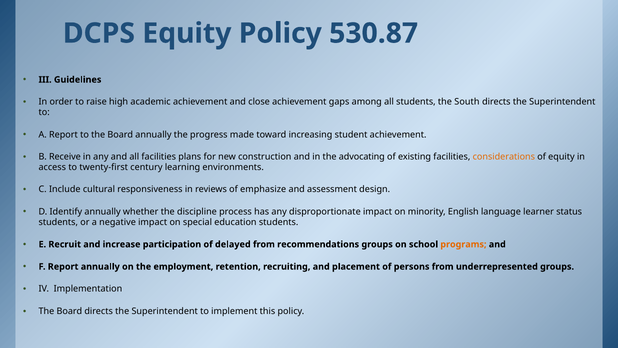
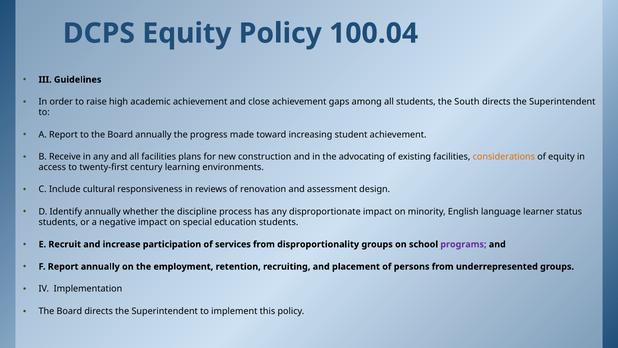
530.87: 530.87 -> 100.04 (374, 33)
emphasize: emphasize -> renovation (263, 189)
delayed: delayed -> services (233, 244)
recommendations: recommendations -> disproportionality (318, 244)
programs colour: orange -> purple (463, 244)
